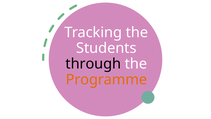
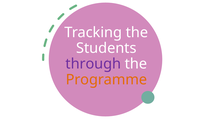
through colour: black -> purple (93, 64)
